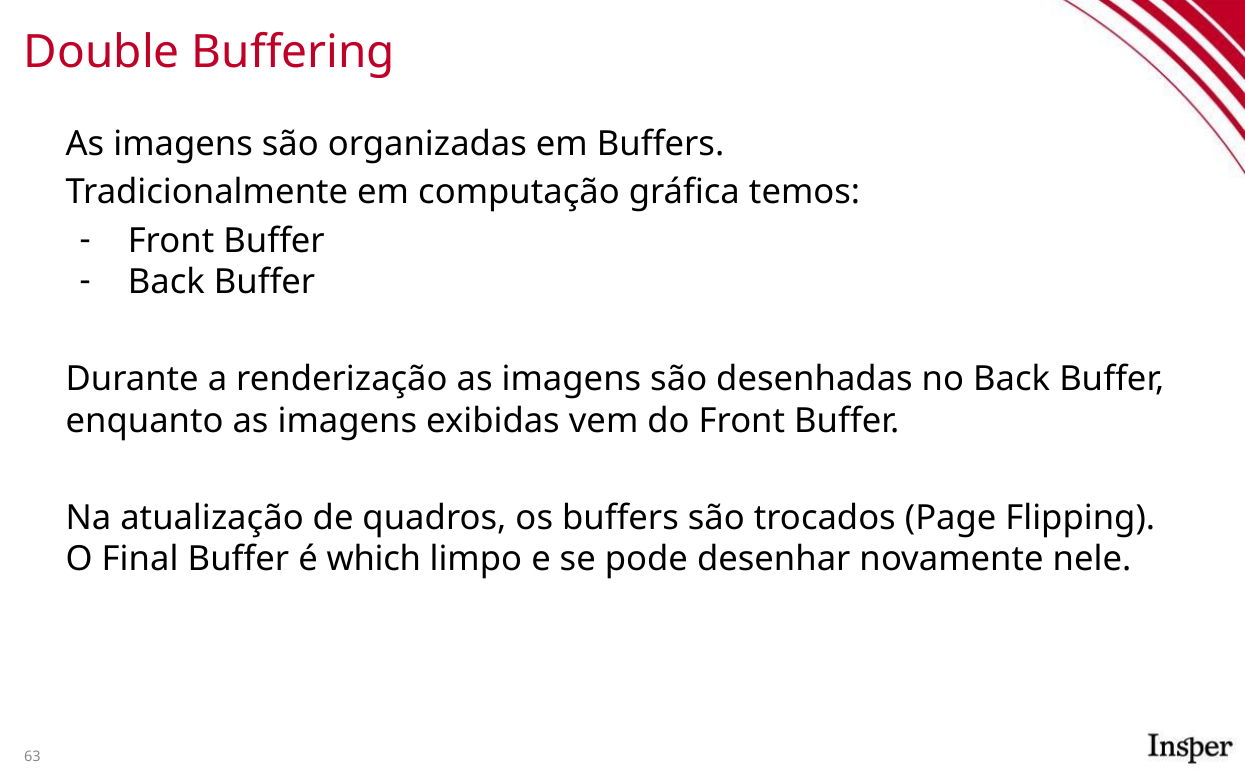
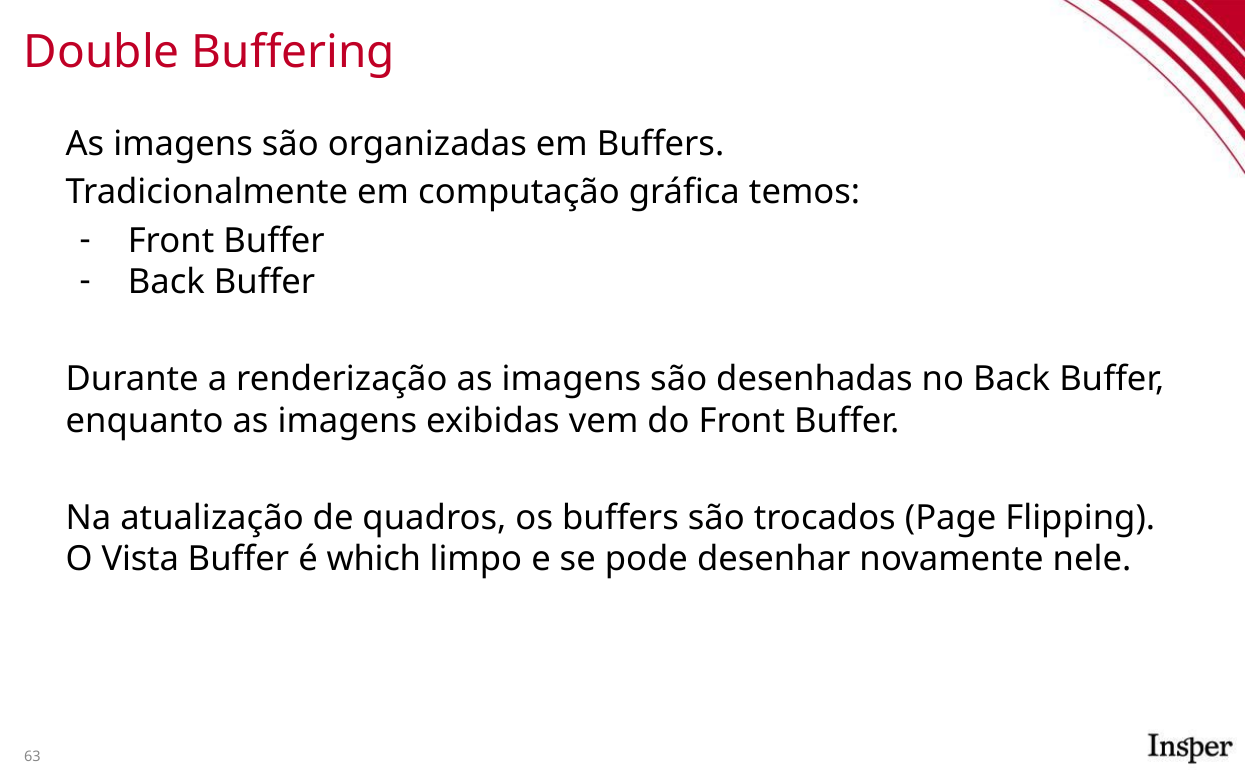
Final: Final -> Vista (140, 559)
